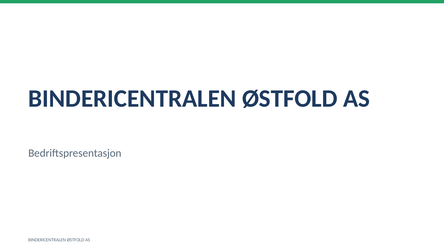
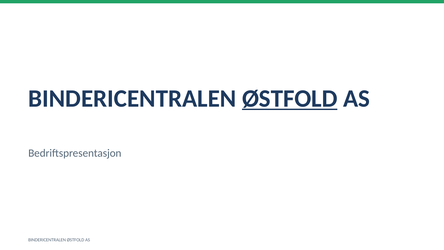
ØSTFOLD underline: none -> present (290, 98)
